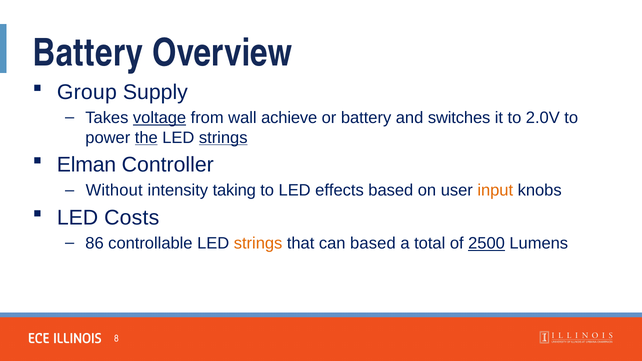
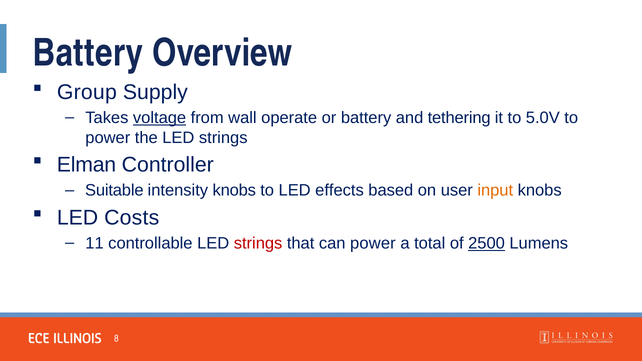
achieve: achieve -> operate (289, 118)
switches: switches -> tethering (459, 118)
2.0V: 2.0V -> 5.0V (543, 118)
the underline: present -> none (146, 138)
strings underline: present -> none (223, 138)
Without: Without -> Suitable (114, 191)
intensity taking: taking -> knobs (234, 191)
86: 86 -> 11 (95, 243)
strings colour: orange -> red (258, 243)
can based: based -> power (373, 243)
